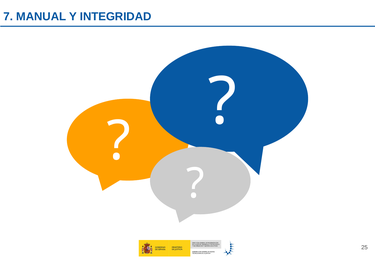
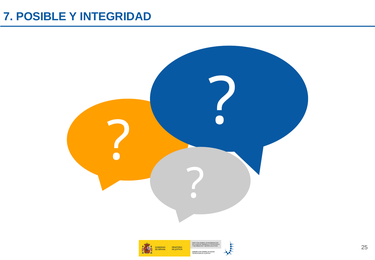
MANUAL: MANUAL -> POSIBLE (41, 17)
